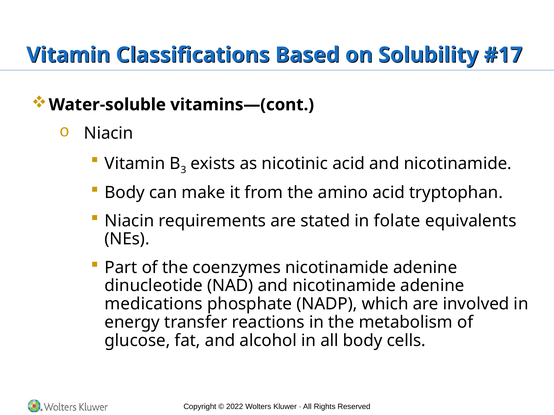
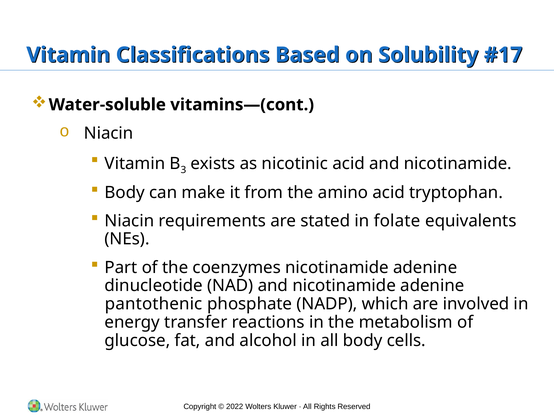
medications: medications -> pantothenic (154, 304)
